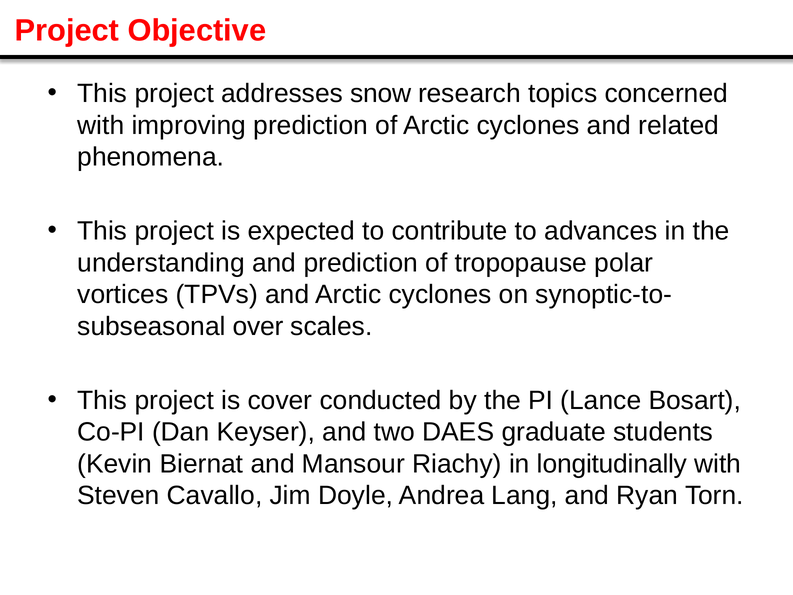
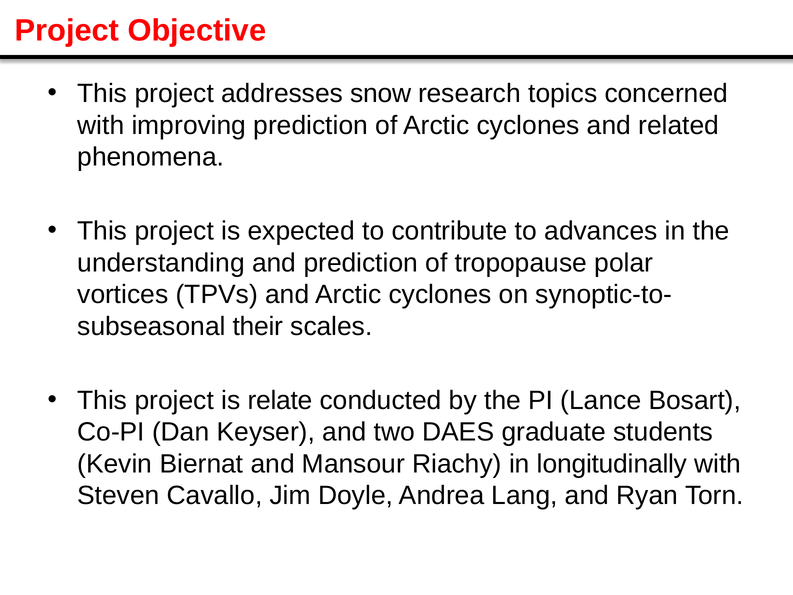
over: over -> their (258, 326)
cover: cover -> relate (280, 400)
